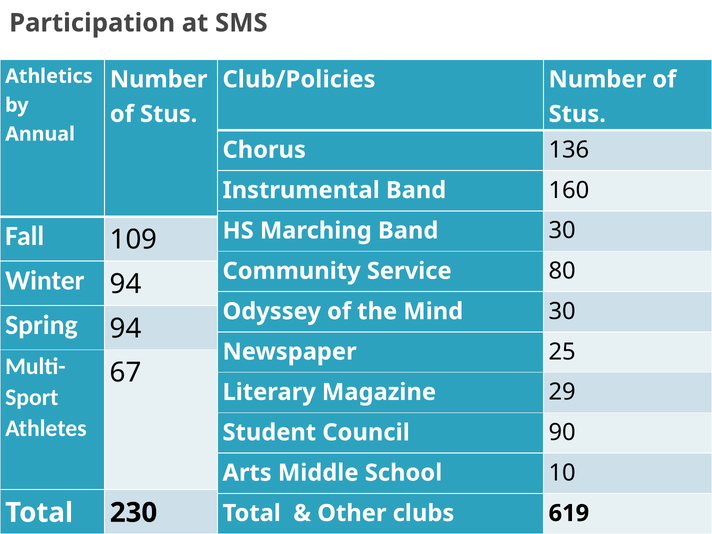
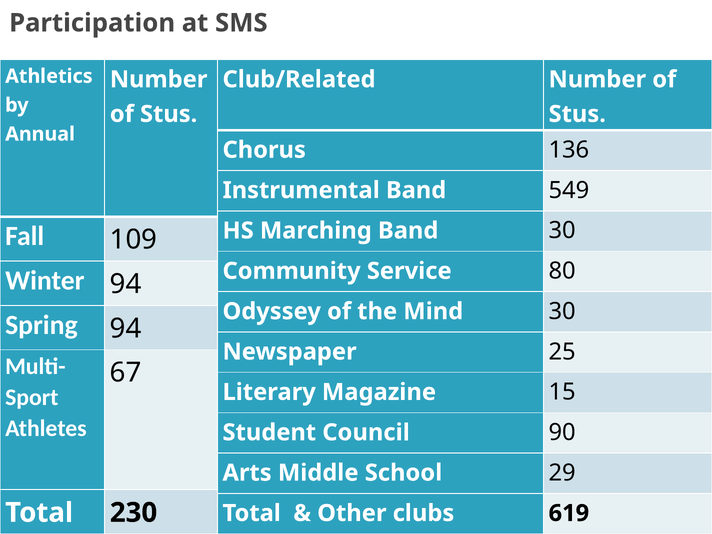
Club/Policies: Club/Policies -> Club/Related (299, 79)
160: 160 -> 549 (569, 190)
29: 29 -> 15 (562, 392)
10: 10 -> 29 (562, 473)
